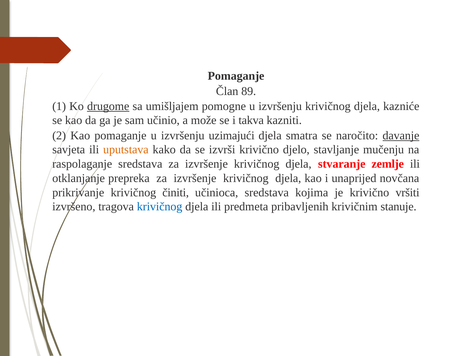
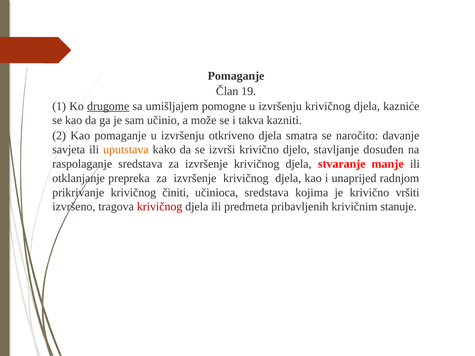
89: 89 -> 19 (249, 91)
uzimajući: uzimajući -> otkriveno (232, 136)
davanje underline: present -> none (401, 136)
mučenju: mučenju -> dosuđen (384, 150)
zemlje: zemlje -> manje (388, 164)
novčana: novčana -> radnjom (399, 178)
krivičnog colour: blue -> red (160, 207)
